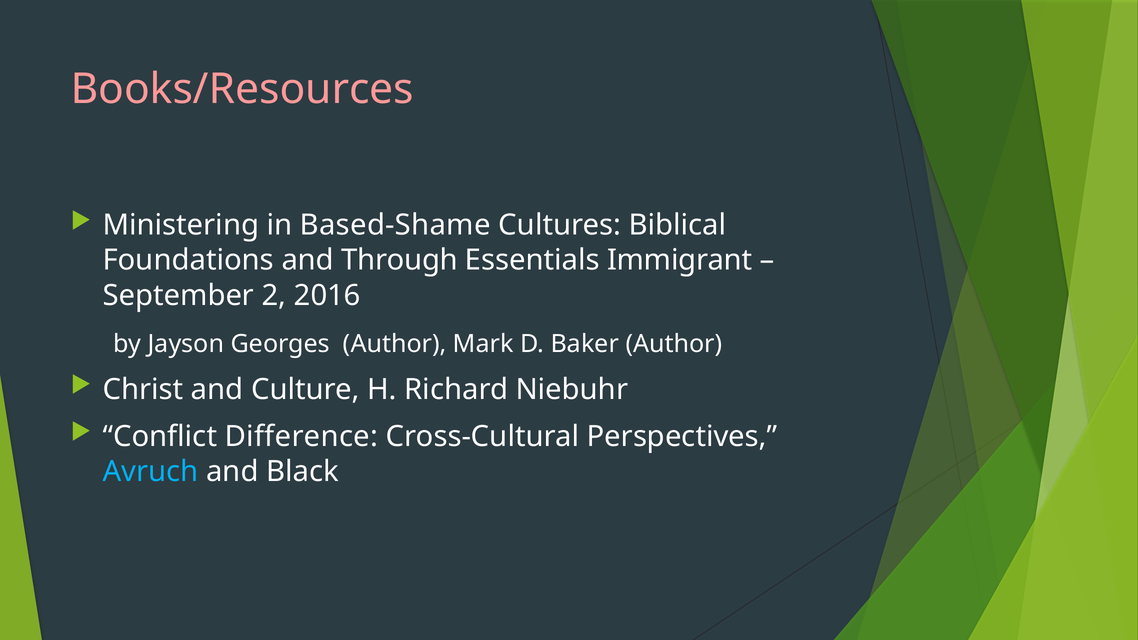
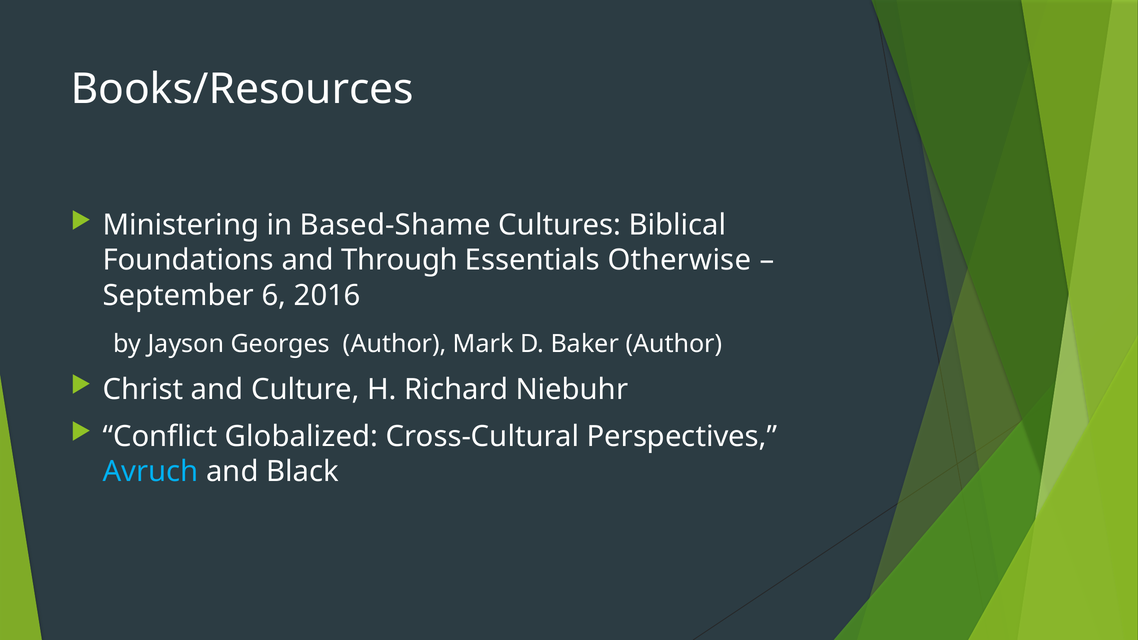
Books/Resources colour: pink -> white (242, 89)
Immigrant: Immigrant -> Otherwise (680, 260)
2: 2 -> 6 (274, 295)
Difference: Difference -> Globalized (301, 436)
